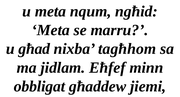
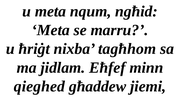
għad: għad -> ħriġt (34, 49)
obbligat: obbligat -> qieghed (39, 86)
